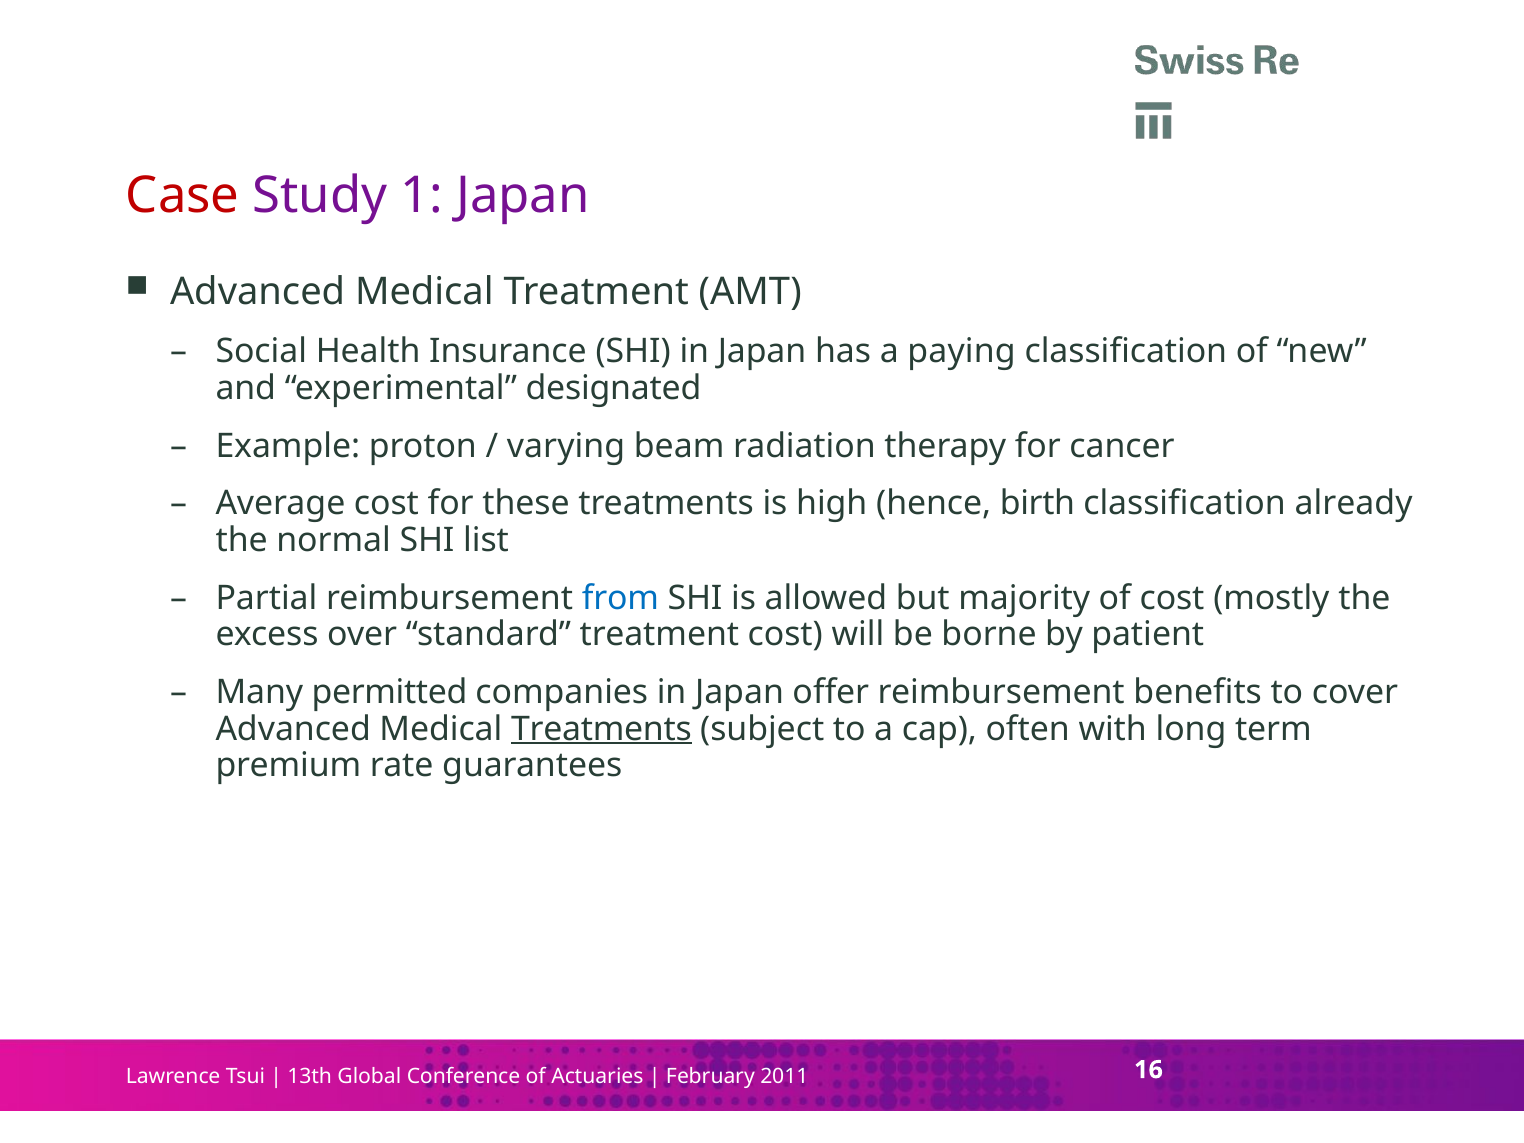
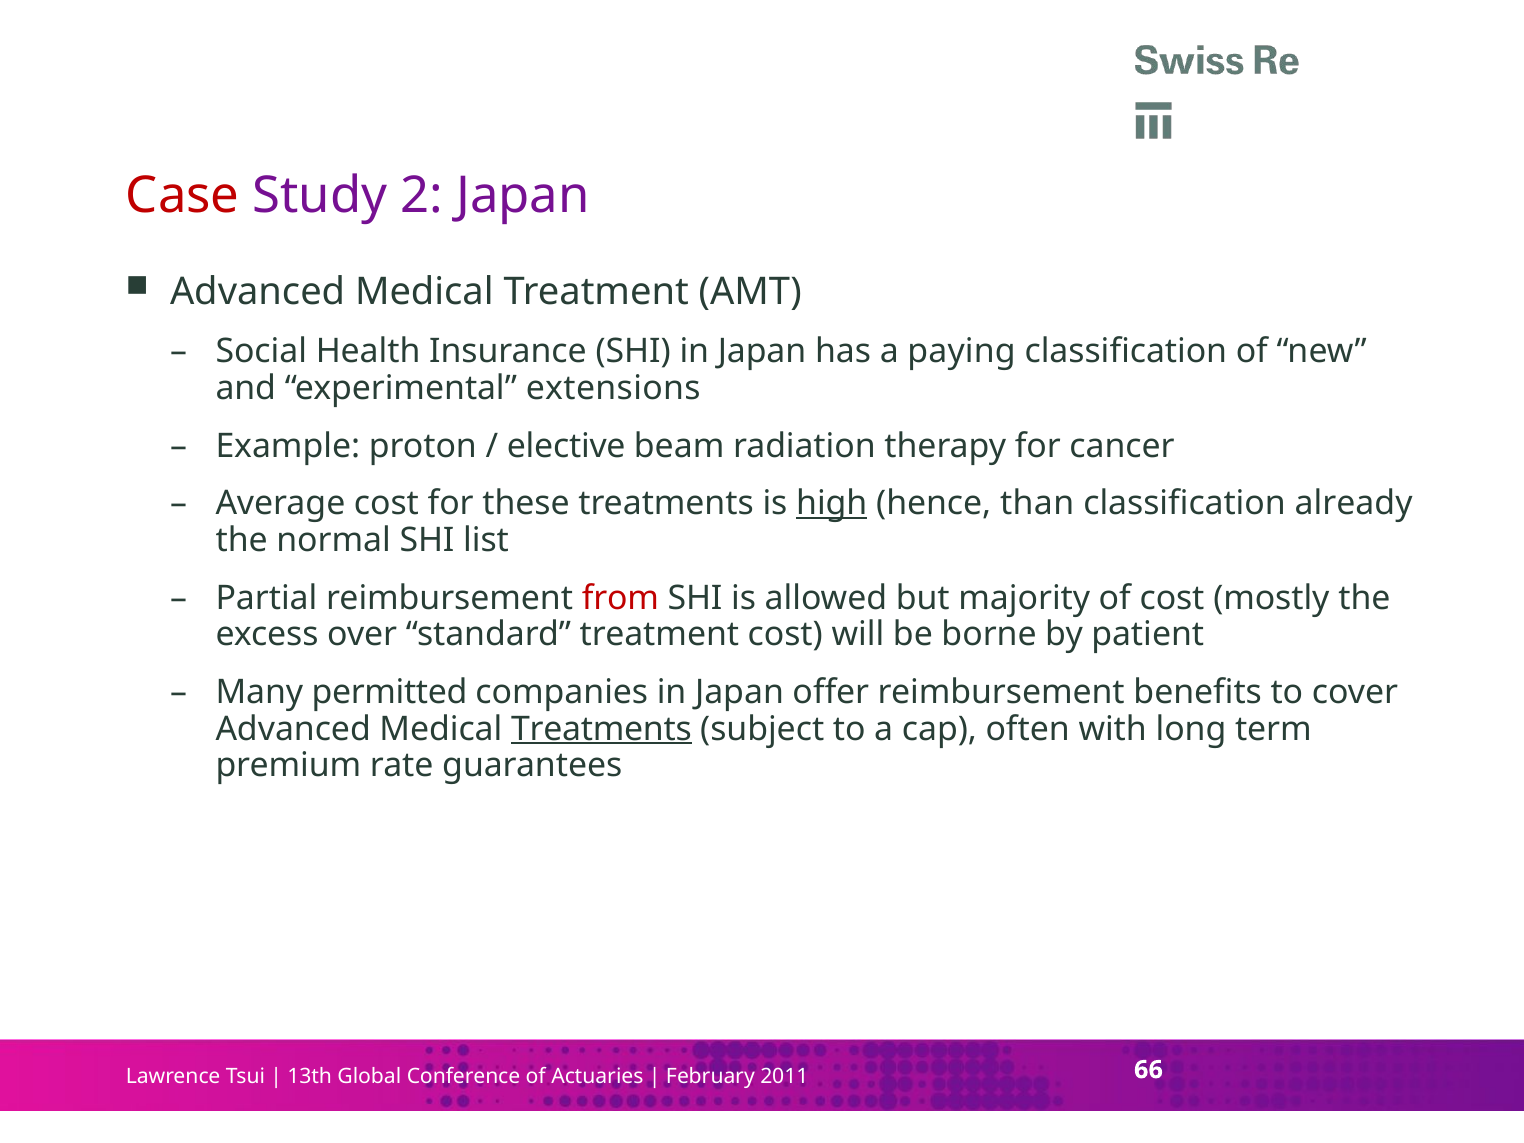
1: 1 -> 2 (422, 196)
designated: designated -> extensions (613, 388)
varying: varying -> elective (566, 446)
high underline: none -> present (832, 504)
birth: birth -> than (1037, 504)
from colour: blue -> red (620, 598)
16: 16 -> 66 (1148, 1070)
